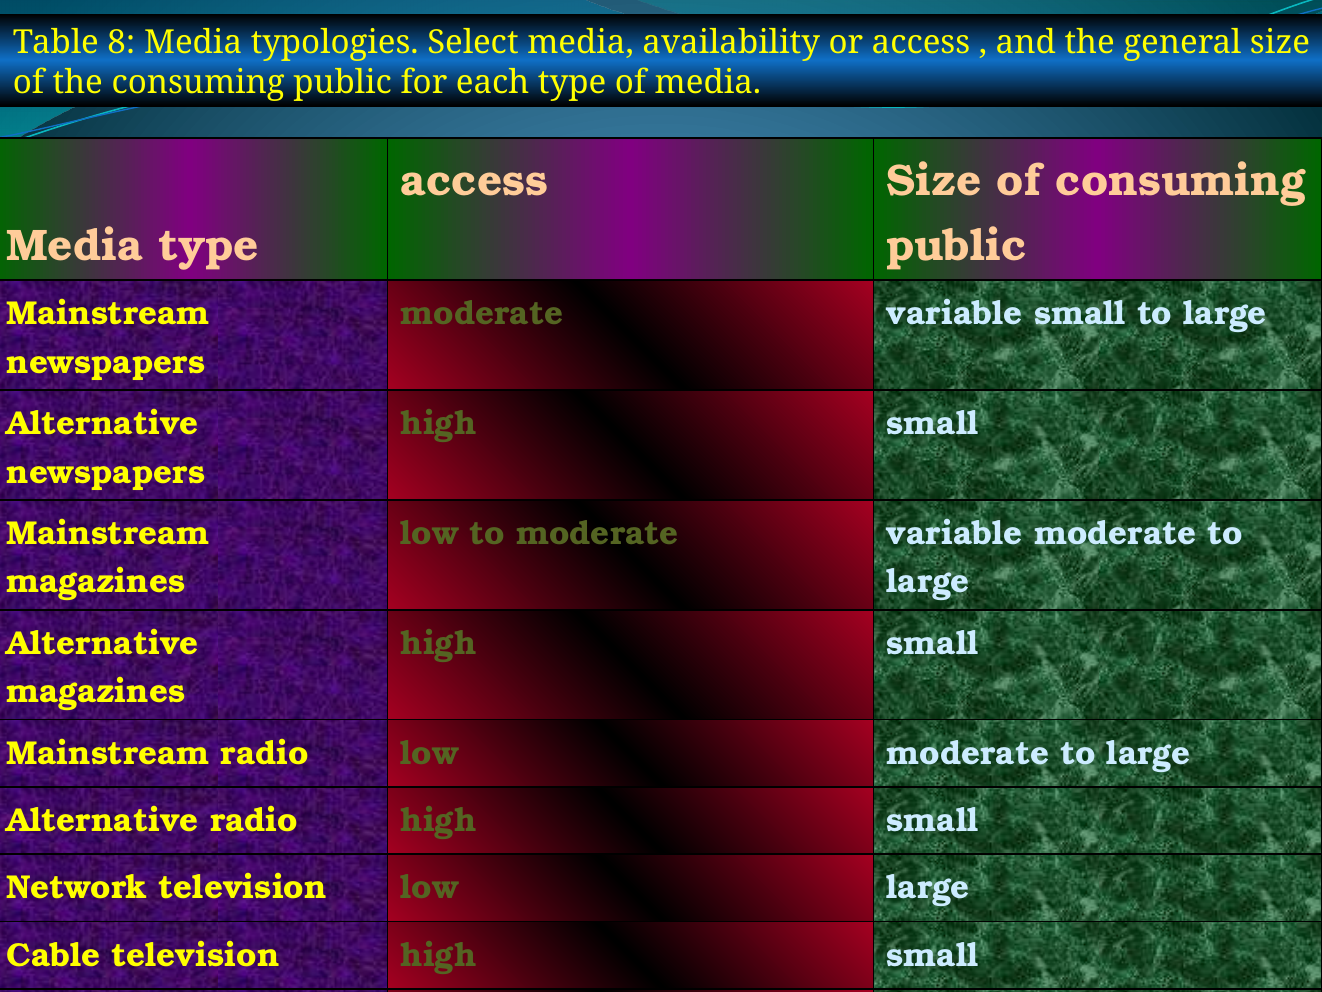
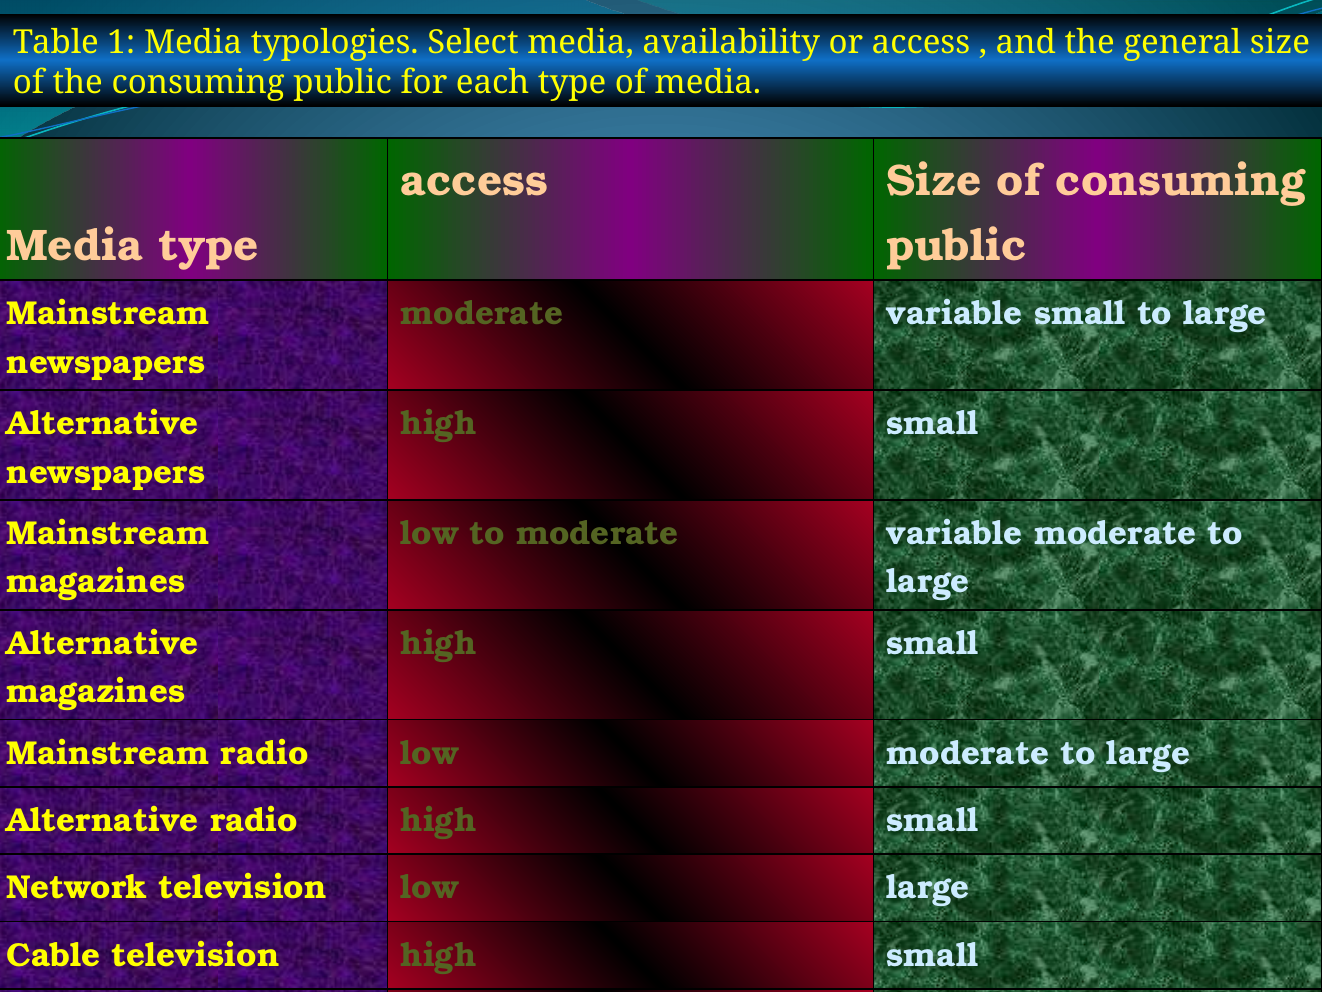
8: 8 -> 1 (121, 42)
